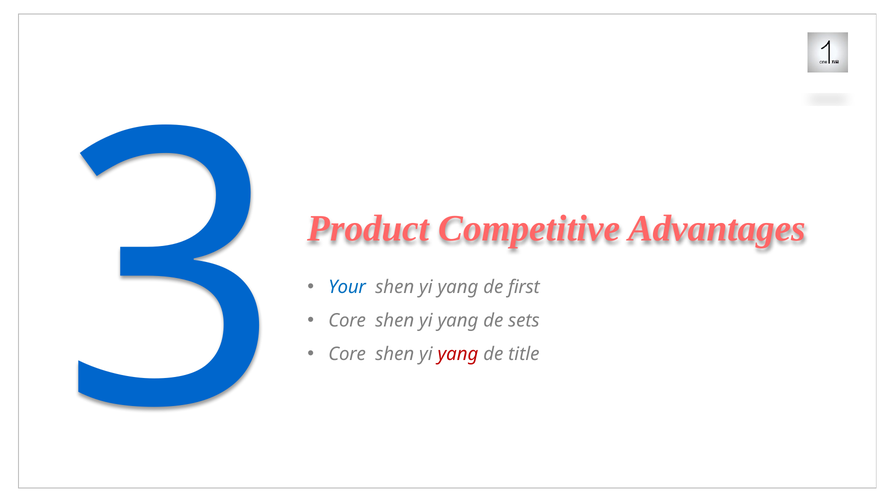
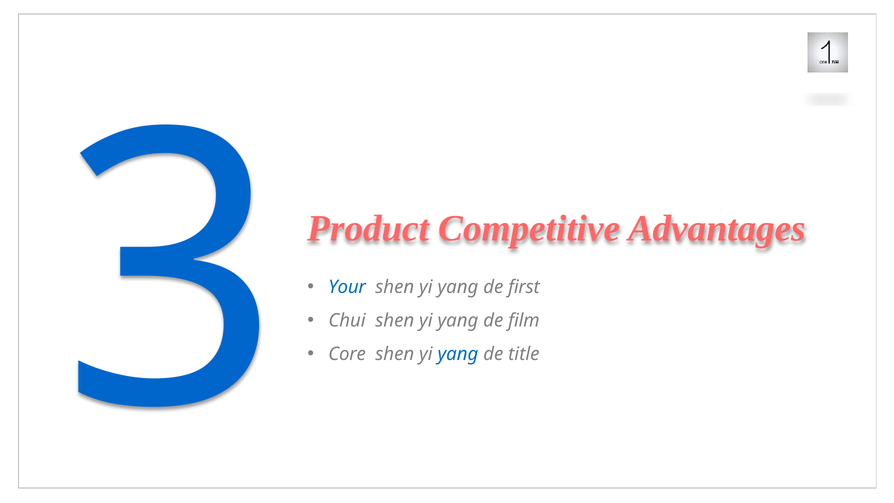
Core: Core -> Chui (347, 321)
sets: sets -> film (524, 321)
yang colour: red -> blue (458, 354)
